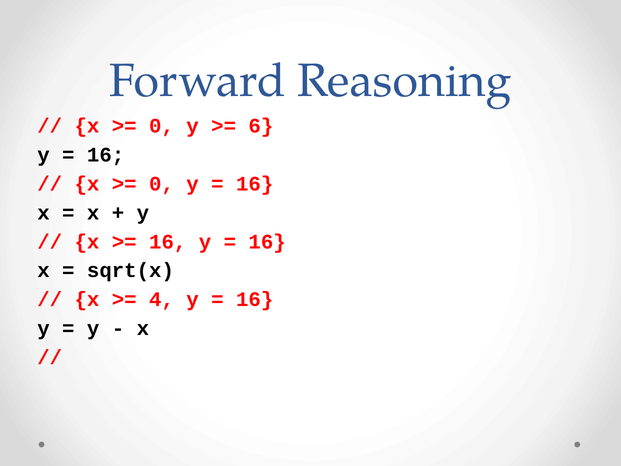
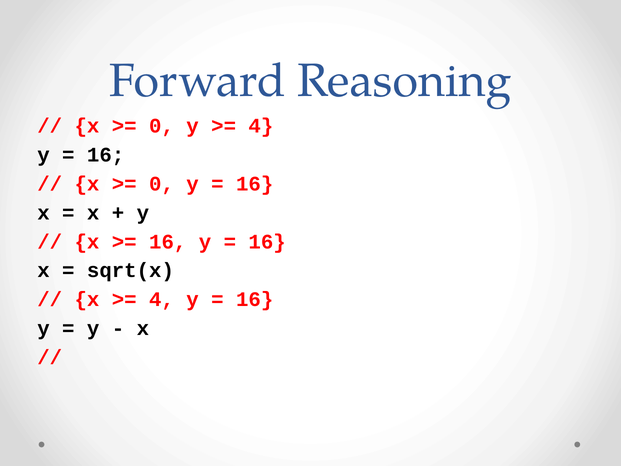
6: 6 -> 4 (261, 126)
